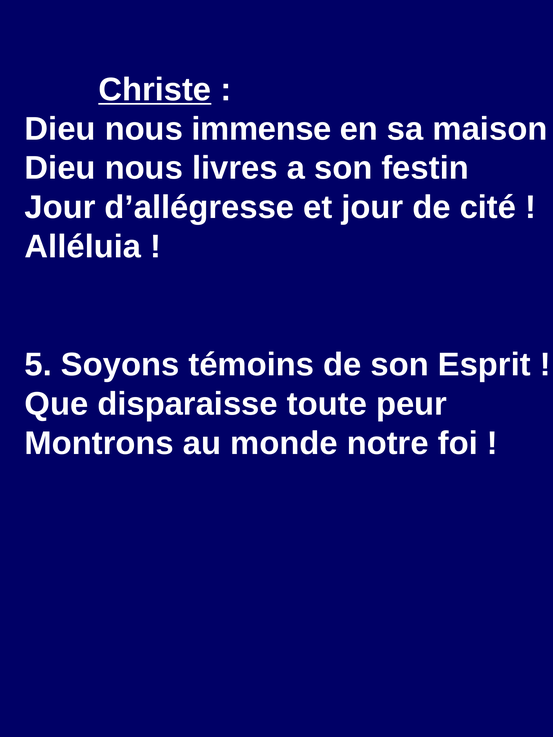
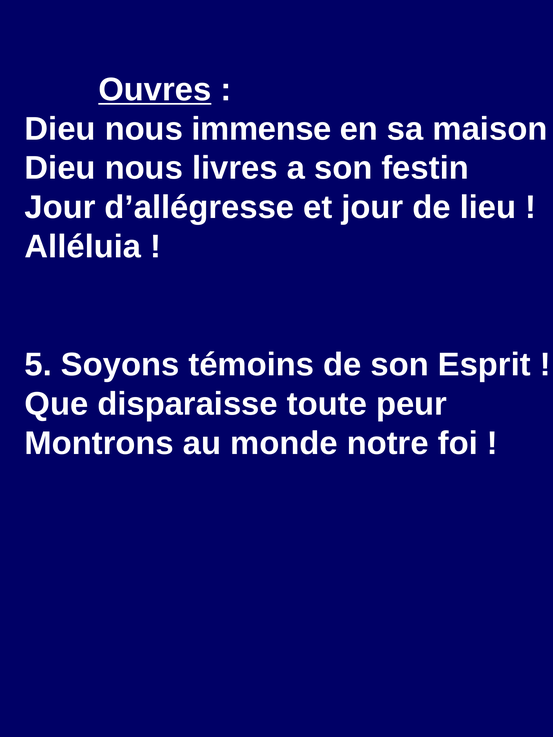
Christe: Christe -> Ouvres (155, 90)
cité: cité -> lieu (488, 208)
